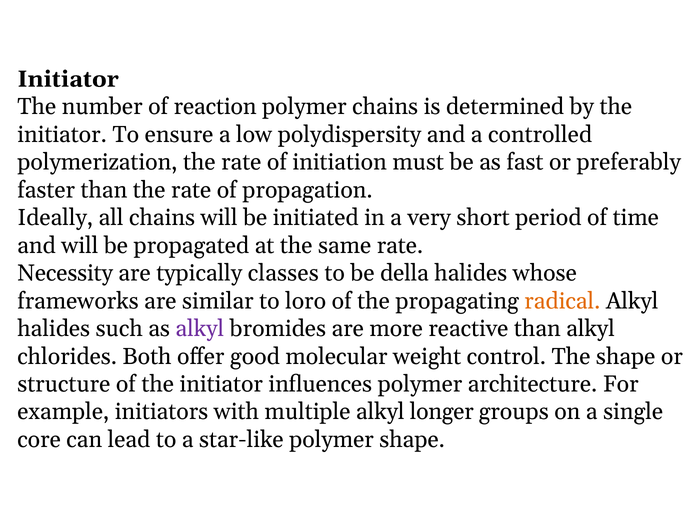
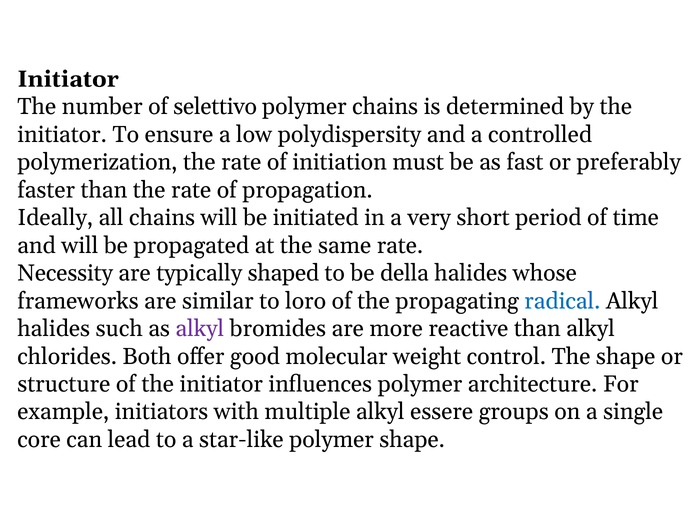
reaction: reaction -> selettivo (215, 107)
classes: classes -> shaped (283, 273)
radical colour: orange -> blue (562, 301)
longer: longer -> essere (442, 412)
